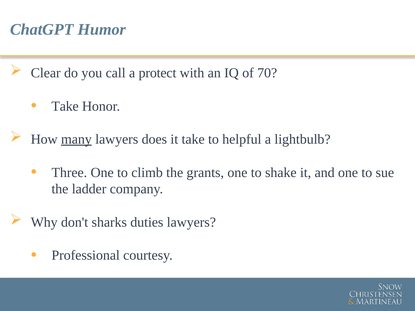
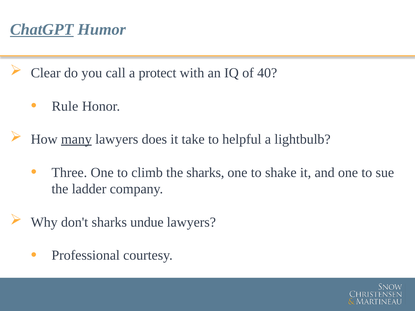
ChatGPT underline: none -> present (42, 29)
70: 70 -> 40 (267, 73)
Take: Take -> Rule (65, 106)
the grants: grants -> sharks (205, 173)
duties: duties -> undue (147, 222)
